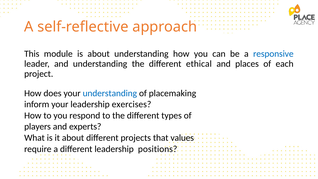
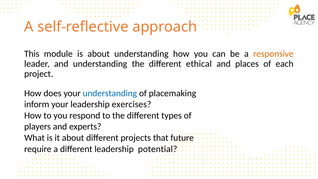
responsive colour: blue -> orange (273, 54)
values: values -> future (182, 138)
positions: positions -> potential (158, 149)
